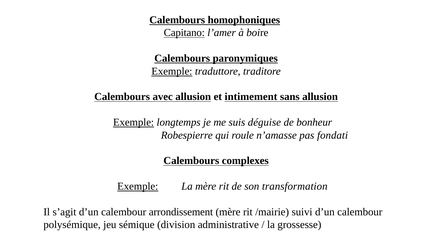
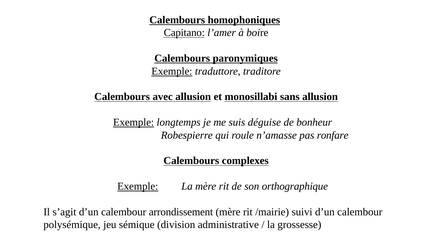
intimement: intimement -> monosillabi (251, 97)
fondati: fondati -> ronfare (333, 135)
transformation: transformation -> orthographique (295, 187)
